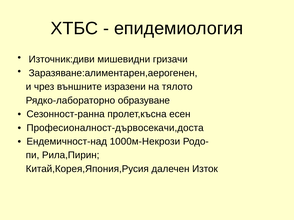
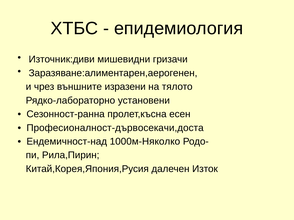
образуване: образуване -> установени (144, 101)
1000м-Некрози: 1000м-Некрози -> 1000м-Няколко (145, 142)
